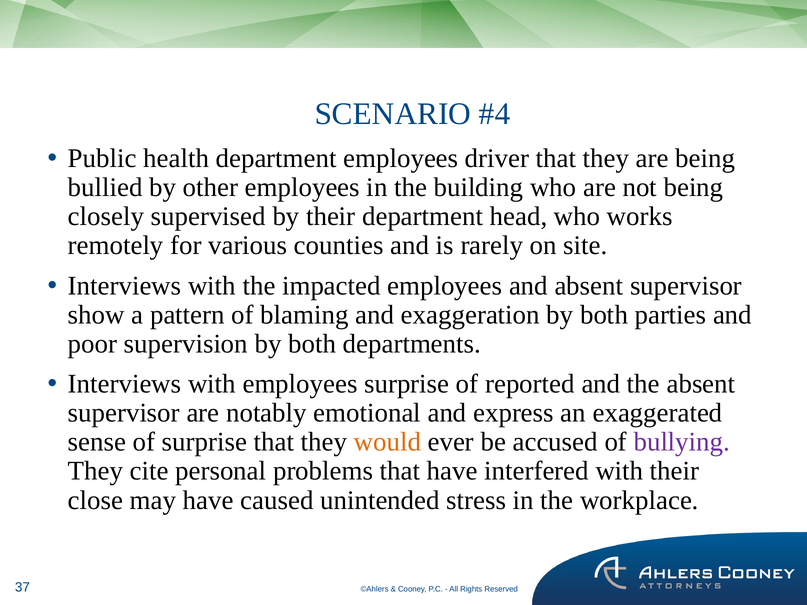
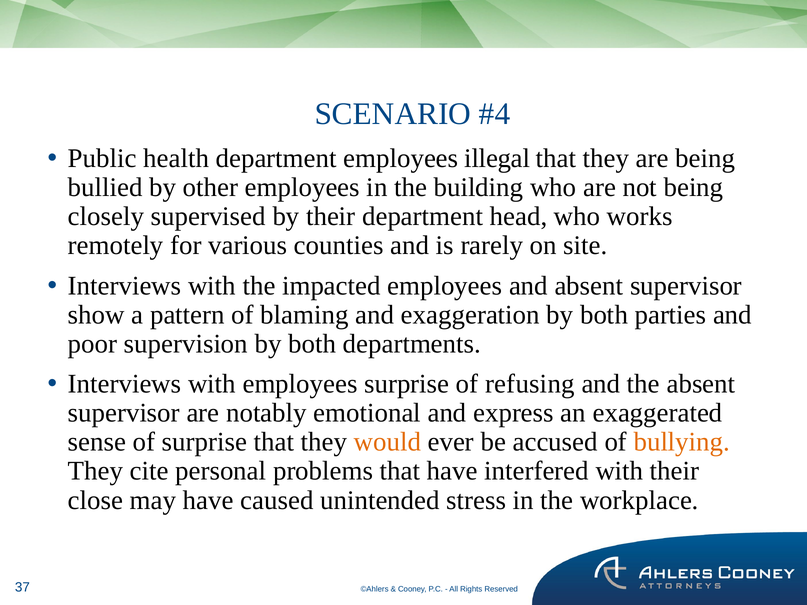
driver: driver -> illegal (497, 158)
reported: reported -> refusing (530, 384)
bullying colour: purple -> orange (682, 442)
